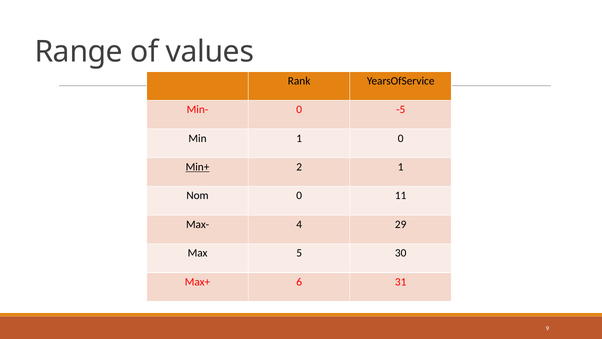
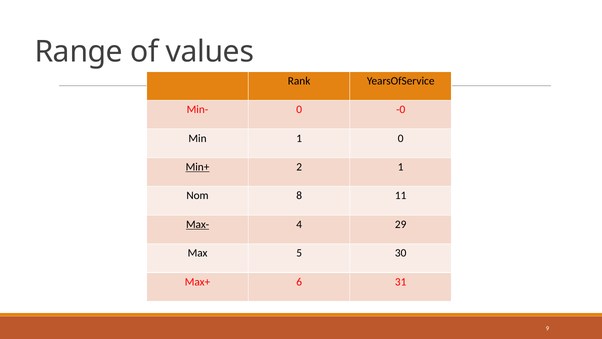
-5: -5 -> -0 (401, 109)
Nom 0: 0 -> 8 (299, 195)
Max- underline: none -> present (198, 224)
